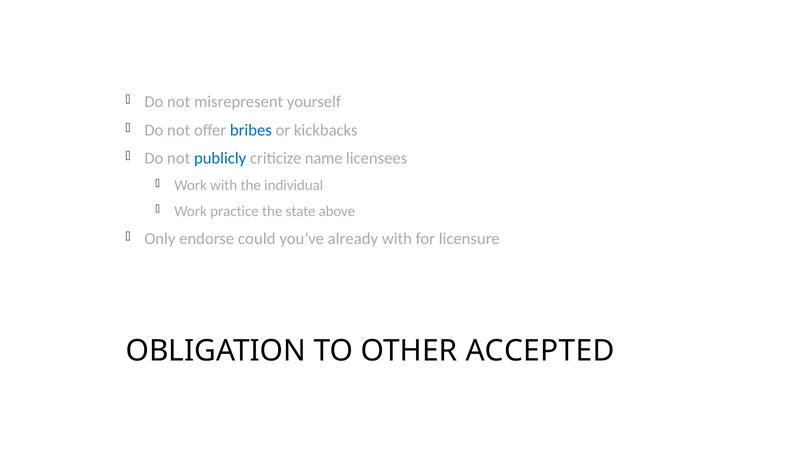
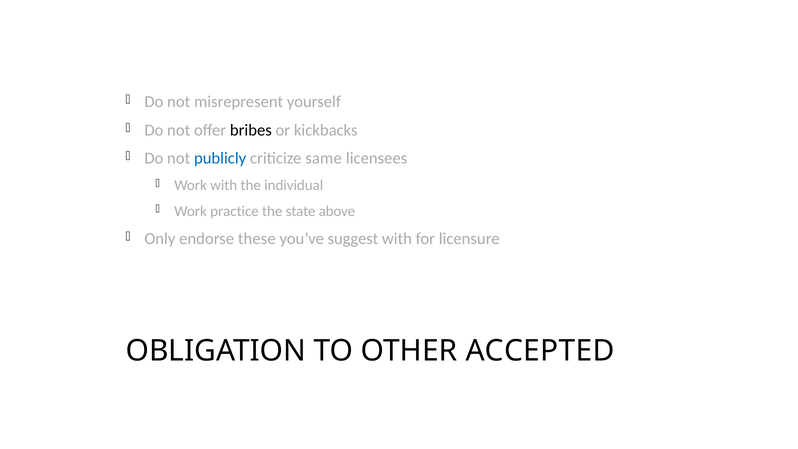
bribes colour: blue -> black (251, 130)
name: name -> same (324, 158)
could: could -> these (257, 239)
already: already -> suggest (353, 239)
